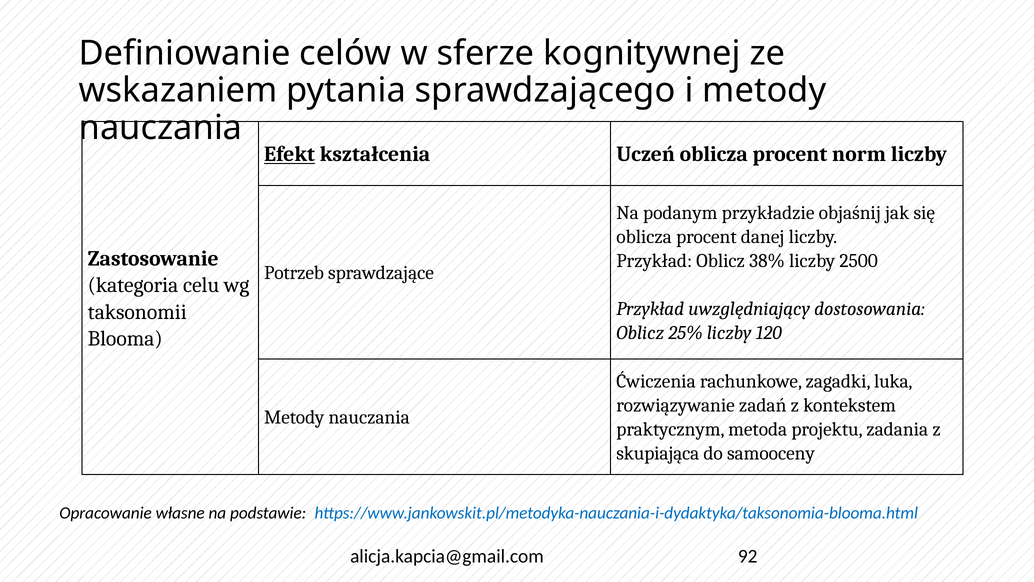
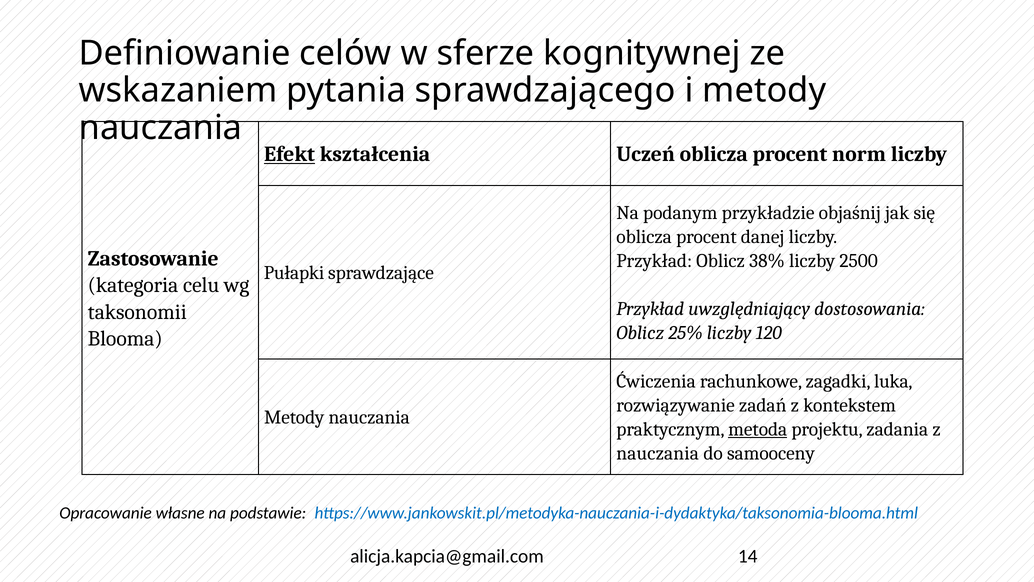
Potrzeb: Potrzeb -> Pułapki (294, 273)
metoda underline: none -> present (758, 429)
skupiająca: skupiająca -> nauczania (658, 453)
92: 92 -> 14 (748, 556)
